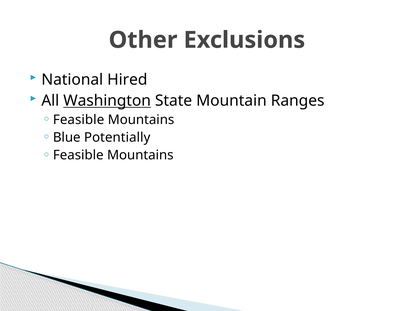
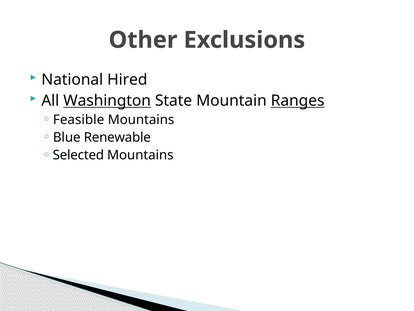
Ranges underline: none -> present (298, 100)
Potentially: Potentially -> Renewable (117, 137)
Feasible: Feasible -> Selected (78, 155)
